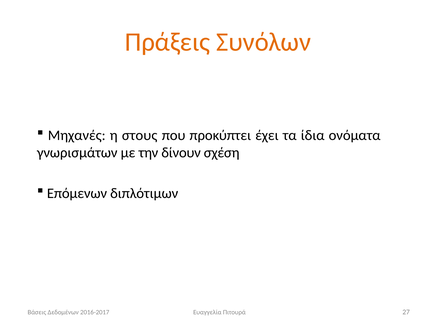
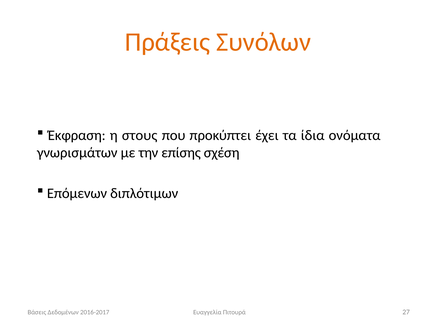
Μηχανές: Μηχανές -> Έκφραση (77, 135)
δίνουν: δίνουν -> επίσης (181, 153)
